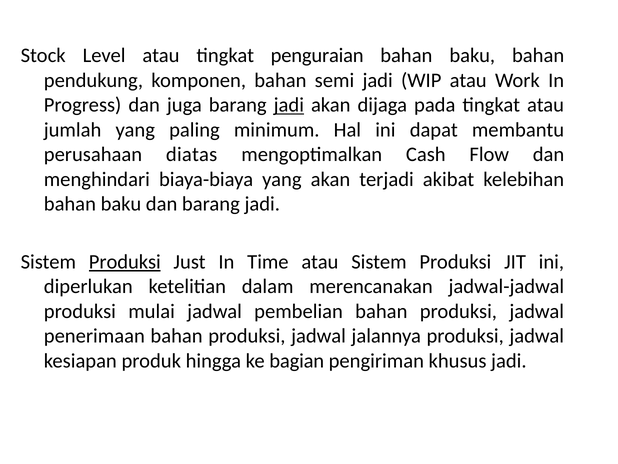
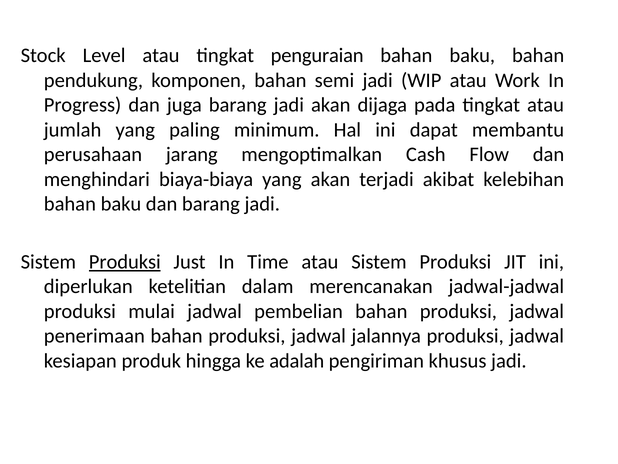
jadi underline: present -> none (289, 105)
diatas: diatas -> jarang (192, 154)
bagian: bagian -> adalah (297, 360)
